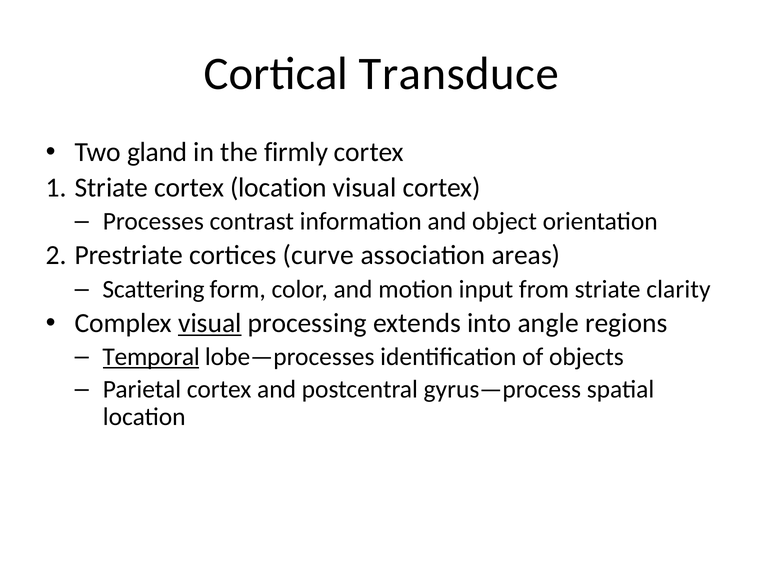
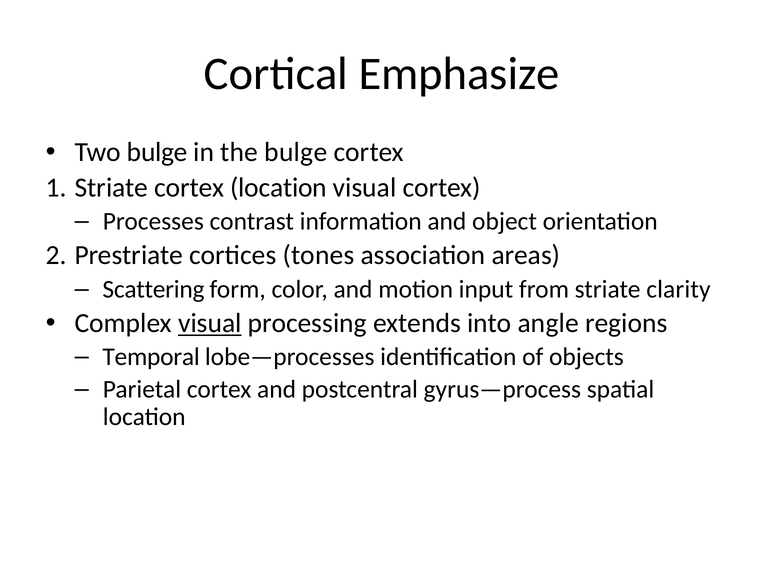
Transduce: Transduce -> Emphasize (459, 74)
Two gland: gland -> bulge (157, 152)
the firmly: firmly -> bulge (296, 152)
curve: curve -> tones (318, 255)
Temporal underline: present -> none (151, 357)
